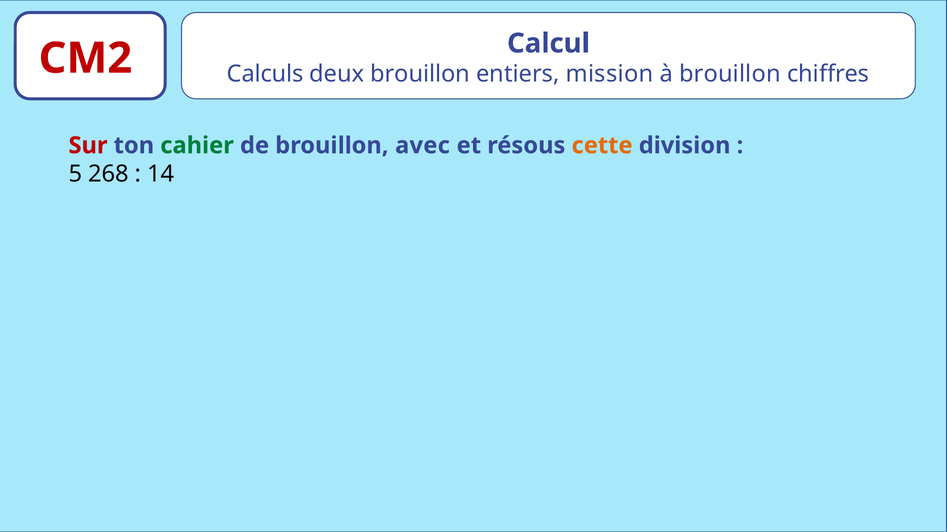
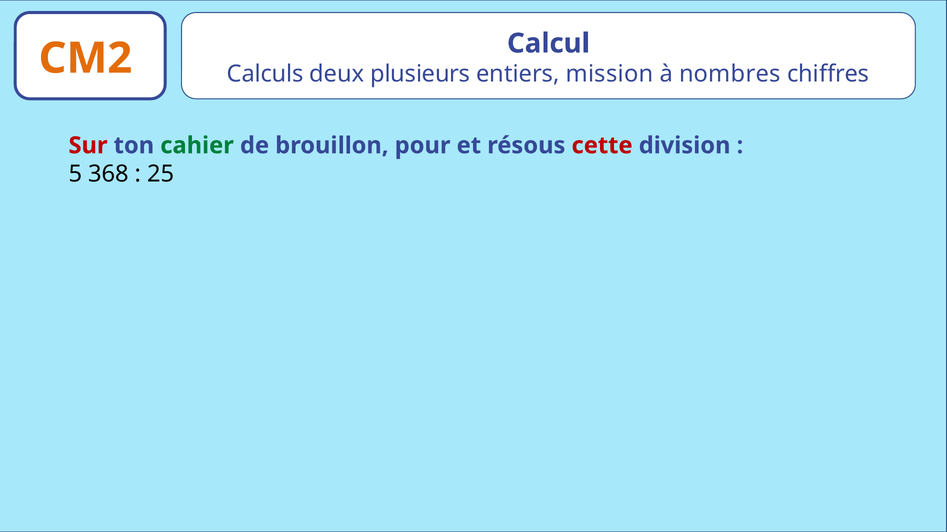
CM2 colour: red -> orange (85, 58)
deux brouillon: brouillon -> plusieurs (420, 74)
à brouillon: brouillon -> nombres (730, 74)
avec: avec -> pour (423, 146)
cette colour: orange -> red (602, 146)
268: 268 -> 368 (108, 174)
14: 14 -> 25 (161, 174)
